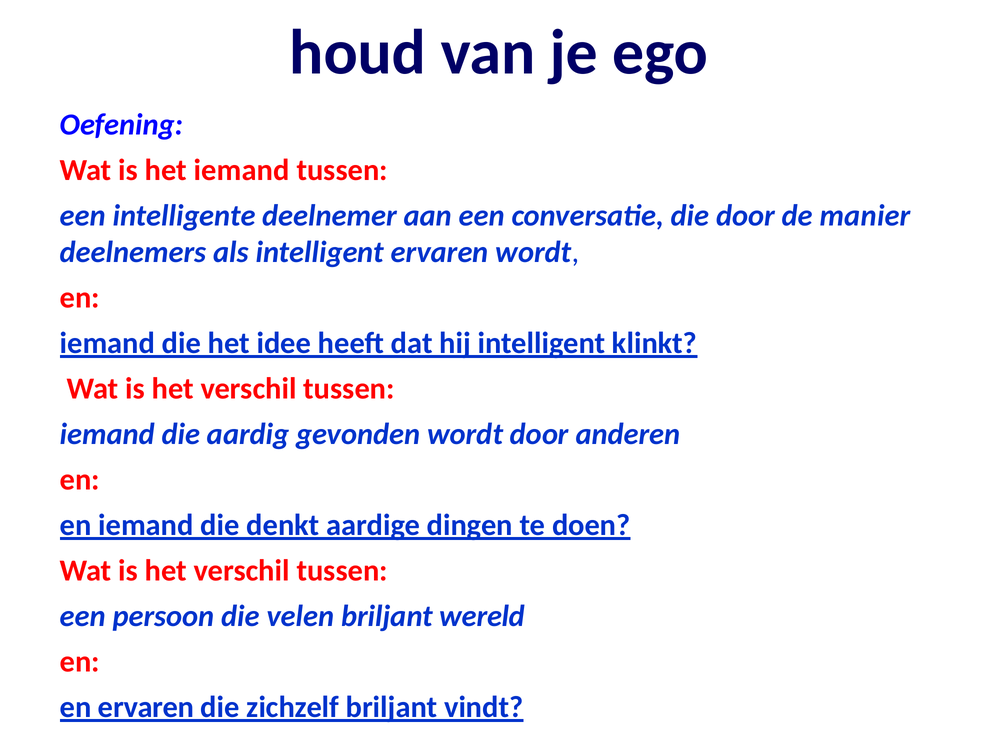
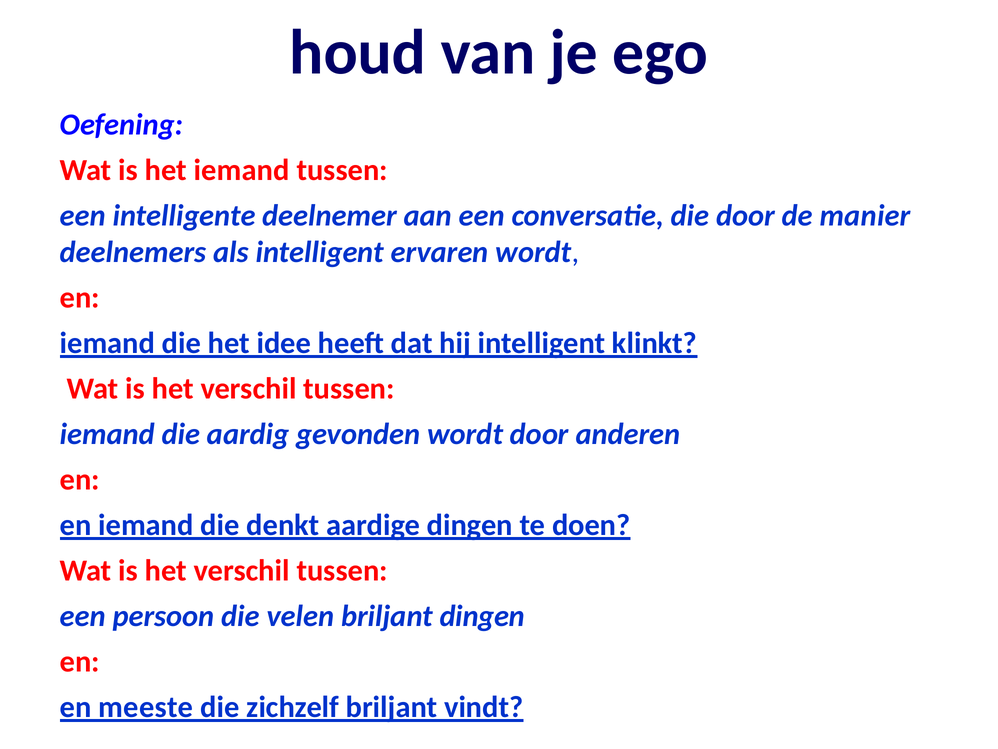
briljant wereld: wereld -> dingen (482, 616)
en ervaren: ervaren -> meeste (146, 707)
